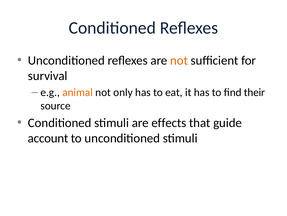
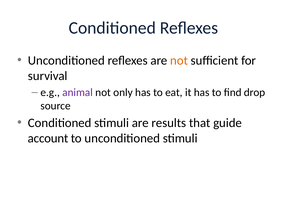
animal colour: orange -> purple (78, 92)
their: their -> drop (255, 92)
effects: effects -> results (169, 122)
